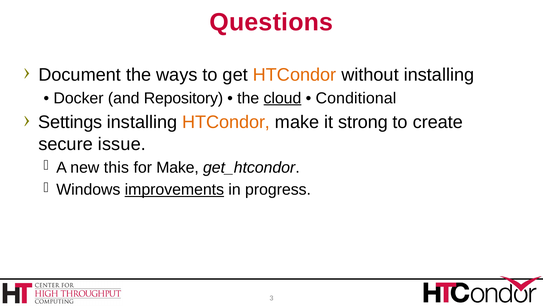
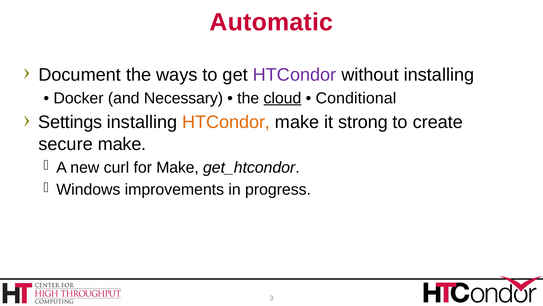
Questions: Questions -> Automatic (271, 22)
HTCondor colour: orange -> purple (295, 75)
Repository: Repository -> Necessary (183, 98)
secure issue: issue -> make (122, 144)
this: this -> curl (116, 167)
improvements underline: present -> none (174, 189)
